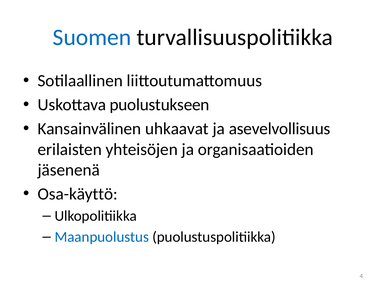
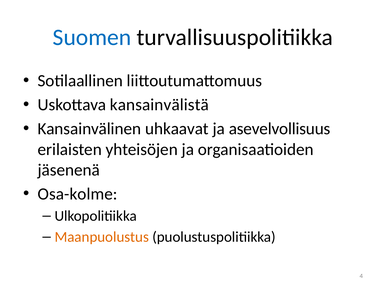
puolustukseen: puolustukseen -> kansainvälistä (159, 105)
Osa-käyttö: Osa-käyttö -> Osa-kolme (78, 194)
Maanpuolustus colour: blue -> orange (102, 237)
